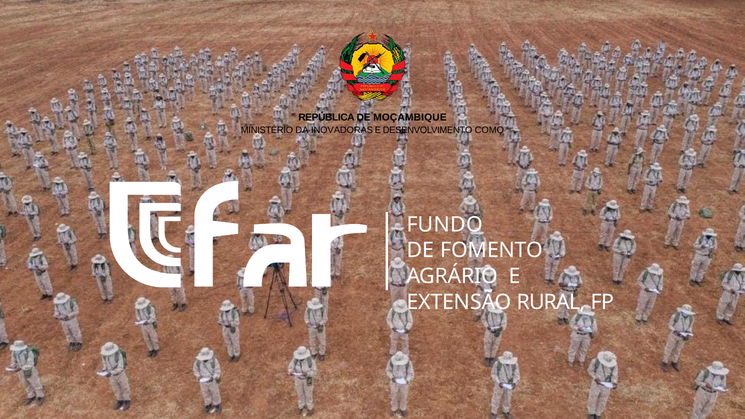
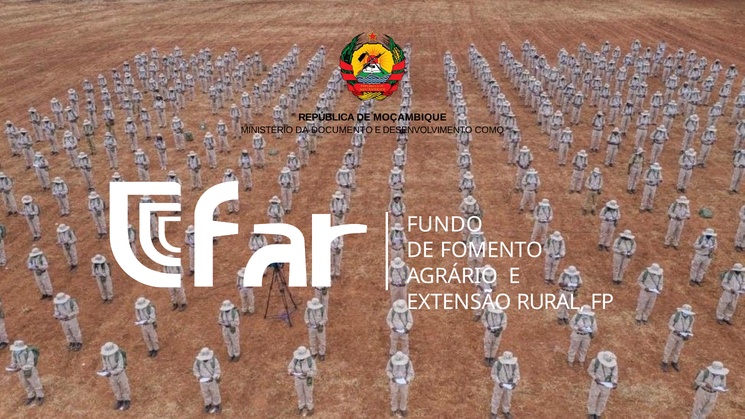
INOVADORAS: INOVADORAS -> DOCUMENTO (342, 130)
